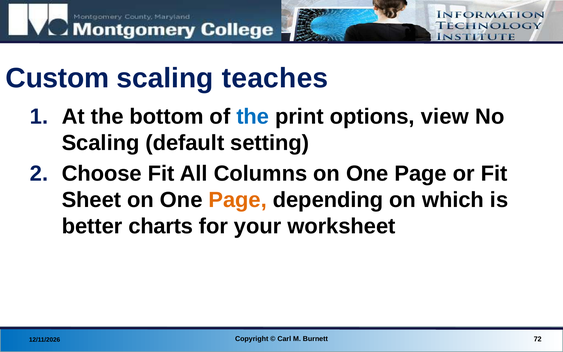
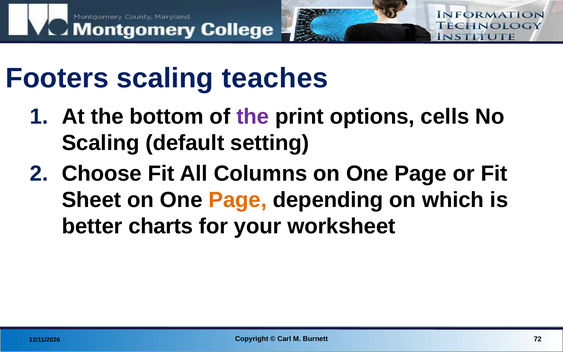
Custom: Custom -> Footers (57, 78)
the colour: blue -> purple (253, 117)
view: view -> cells (445, 117)
